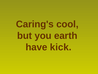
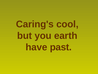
kick: kick -> past (61, 47)
